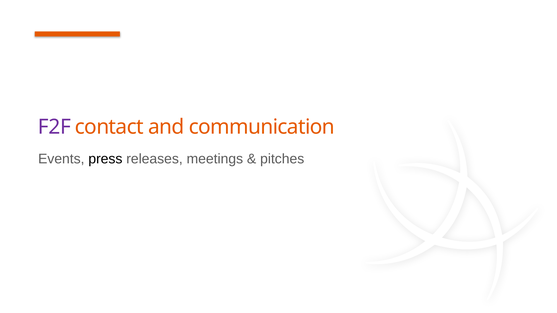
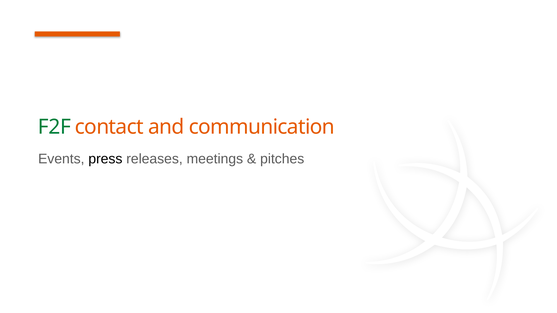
F2F colour: purple -> green (54, 127)
